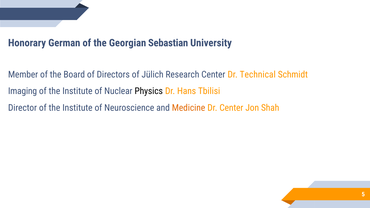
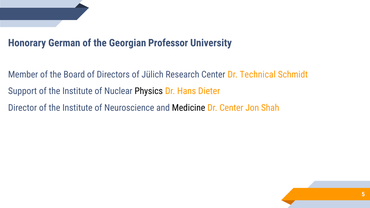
Sebastian: Sebastian -> Professor (168, 43)
Imaging: Imaging -> Support (22, 91)
Tbilisi: Tbilisi -> Dieter (209, 91)
Medicine colour: orange -> black (189, 108)
